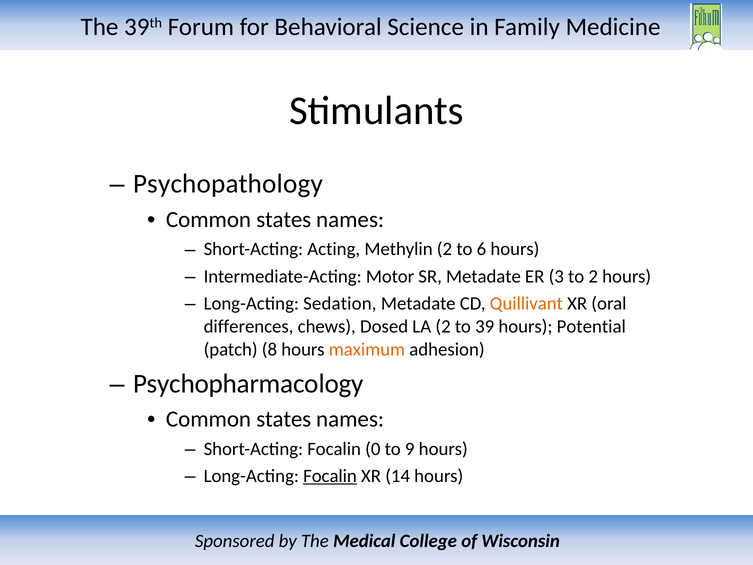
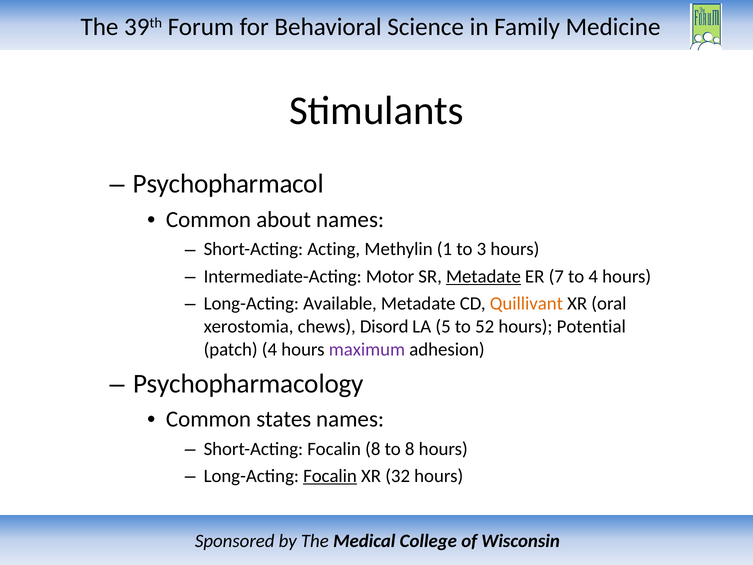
Psychopathology: Psychopathology -> Psychopharmacol (228, 184)
states: states -> about (284, 219)
Methylin 2: 2 -> 1 (444, 249)
6: 6 -> 3 (481, 249)
Metadate underline: none -> present (483, 276)
3: 3 -> 7 (556, 276)
to 2: 2 -> 4 (593, 276)
Sedation: Sedation -> Available (340, 303)
differences: differences -> xerostomia (249, 326)
Dosed: Dosed -> Disord (384, 326)
LA 2: 2 -> 5 (443, 326)
39: 39 -> 52 (485, 326)
patch 8: 8 -> 4 (269, 349)
maximum colour: orange -> purple (367, 349)
Focalin 0: 0 -> 8 (373, 449)
to 9: 9 -> 8 (410, 449)
14: 14 -> 32 (398, 476)
